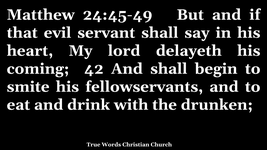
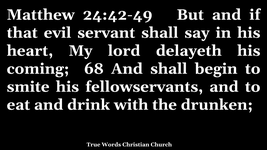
24:45-49: 24:45-49 -> 24:42-49 (118, 15)
42: 42 -> 68 (94, 69)
